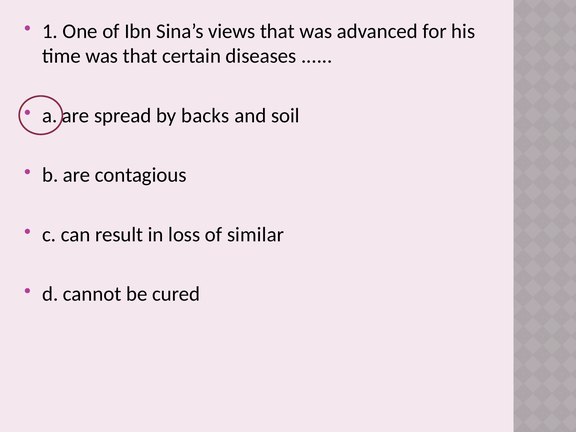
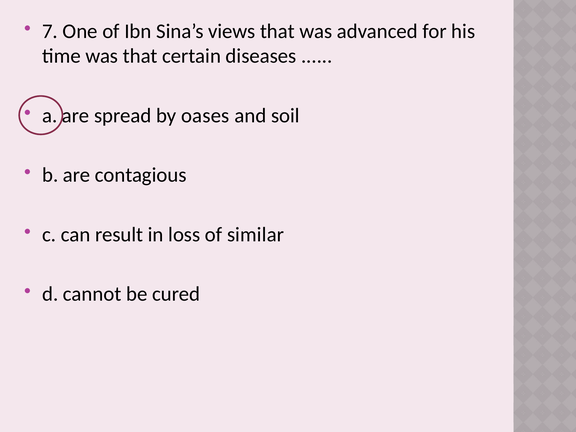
1: 1 -> 7 (50, 31)
backs: backs -> oases (205, 116)
